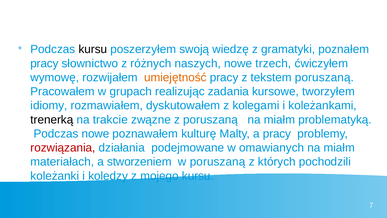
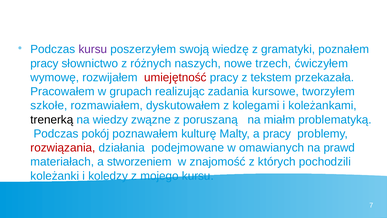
kursu colour: black -> purple (93, 49)
umiejętność colour: orange -> red (175, 77)
tekstem poruszaną: poruszaną -> przekazała (325, 77)
idiomy: idiomy -> szkołe (49, 105)
trakcie: trakcie -> wiedzy (110, 120)
Podczas nowe: nowe -> pokój (95, 134)
omawianych na miałm: miałm -> prawd (339, 148)
w poruszaną: poruszaną -> znajomość (218, 162)
